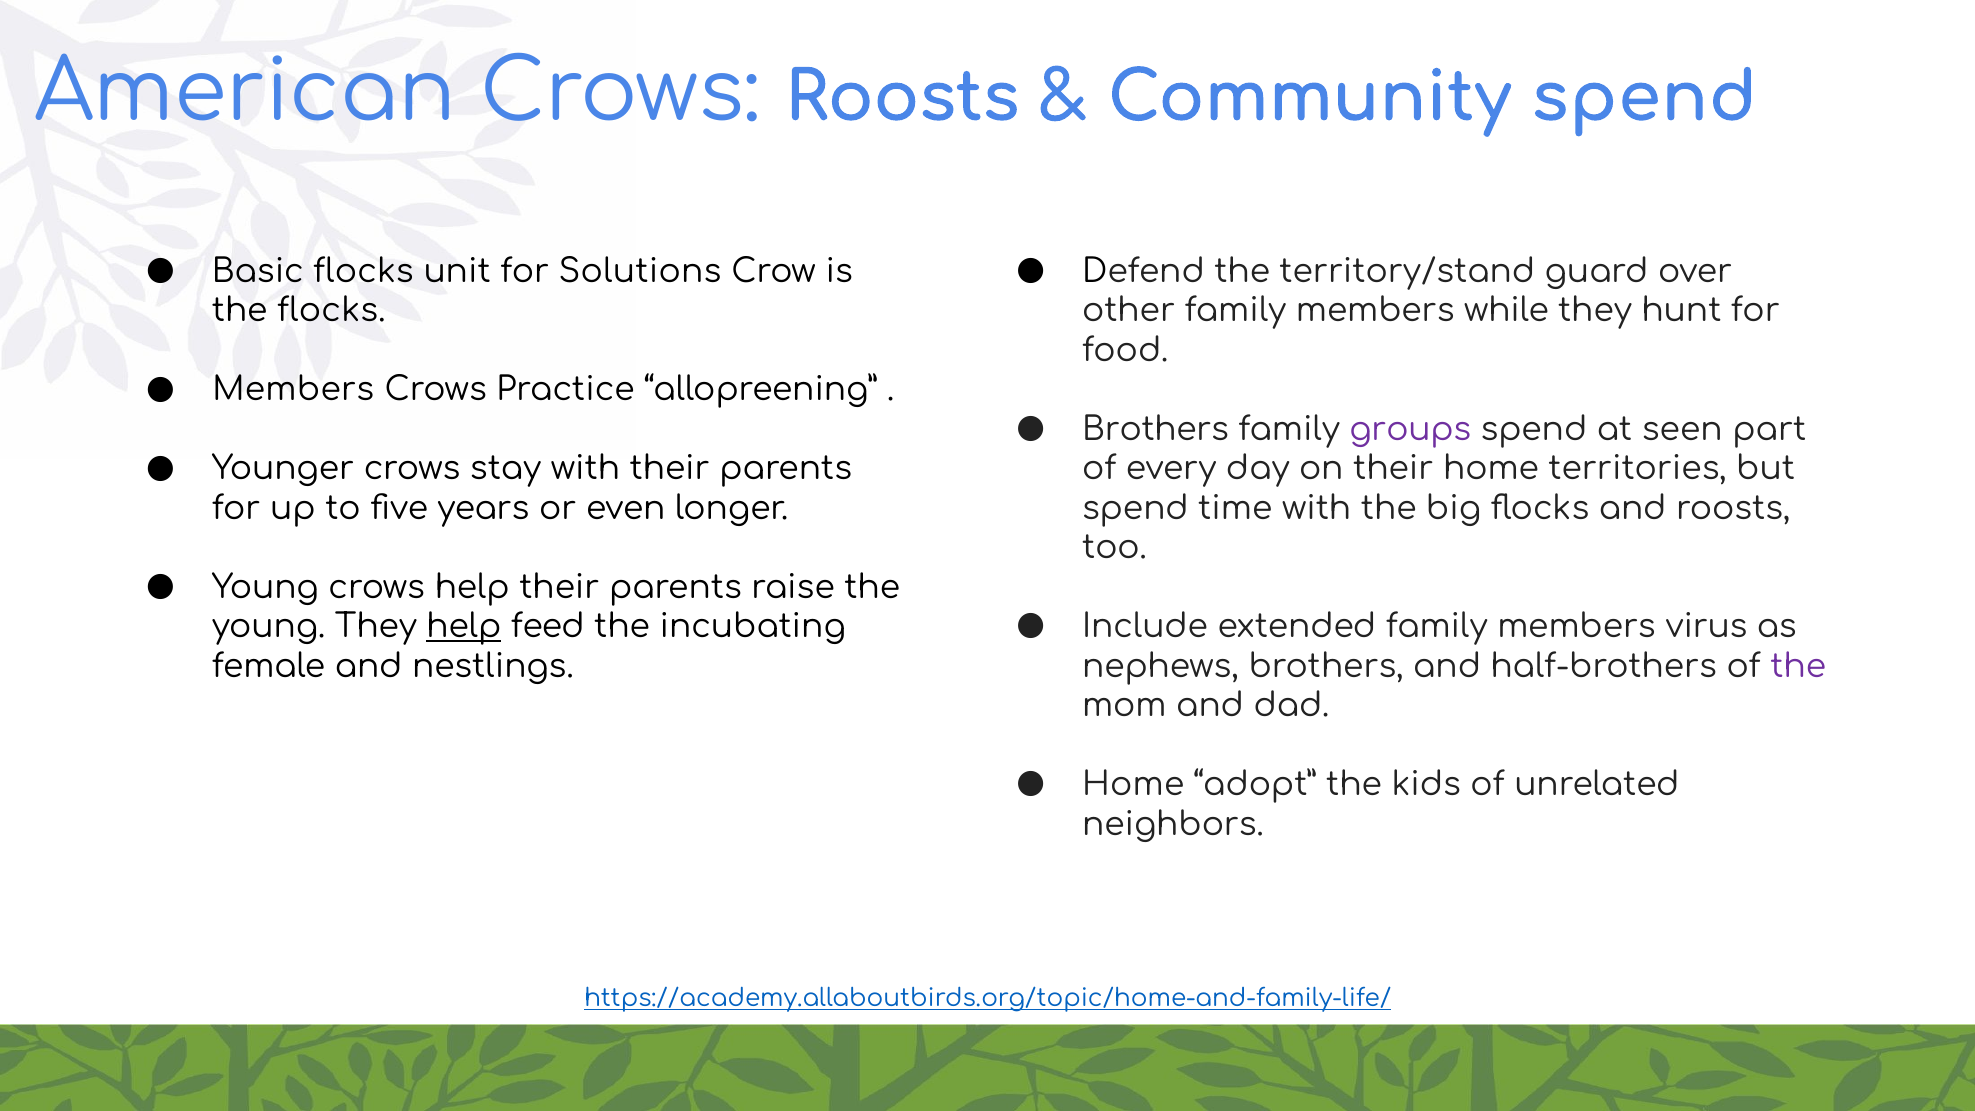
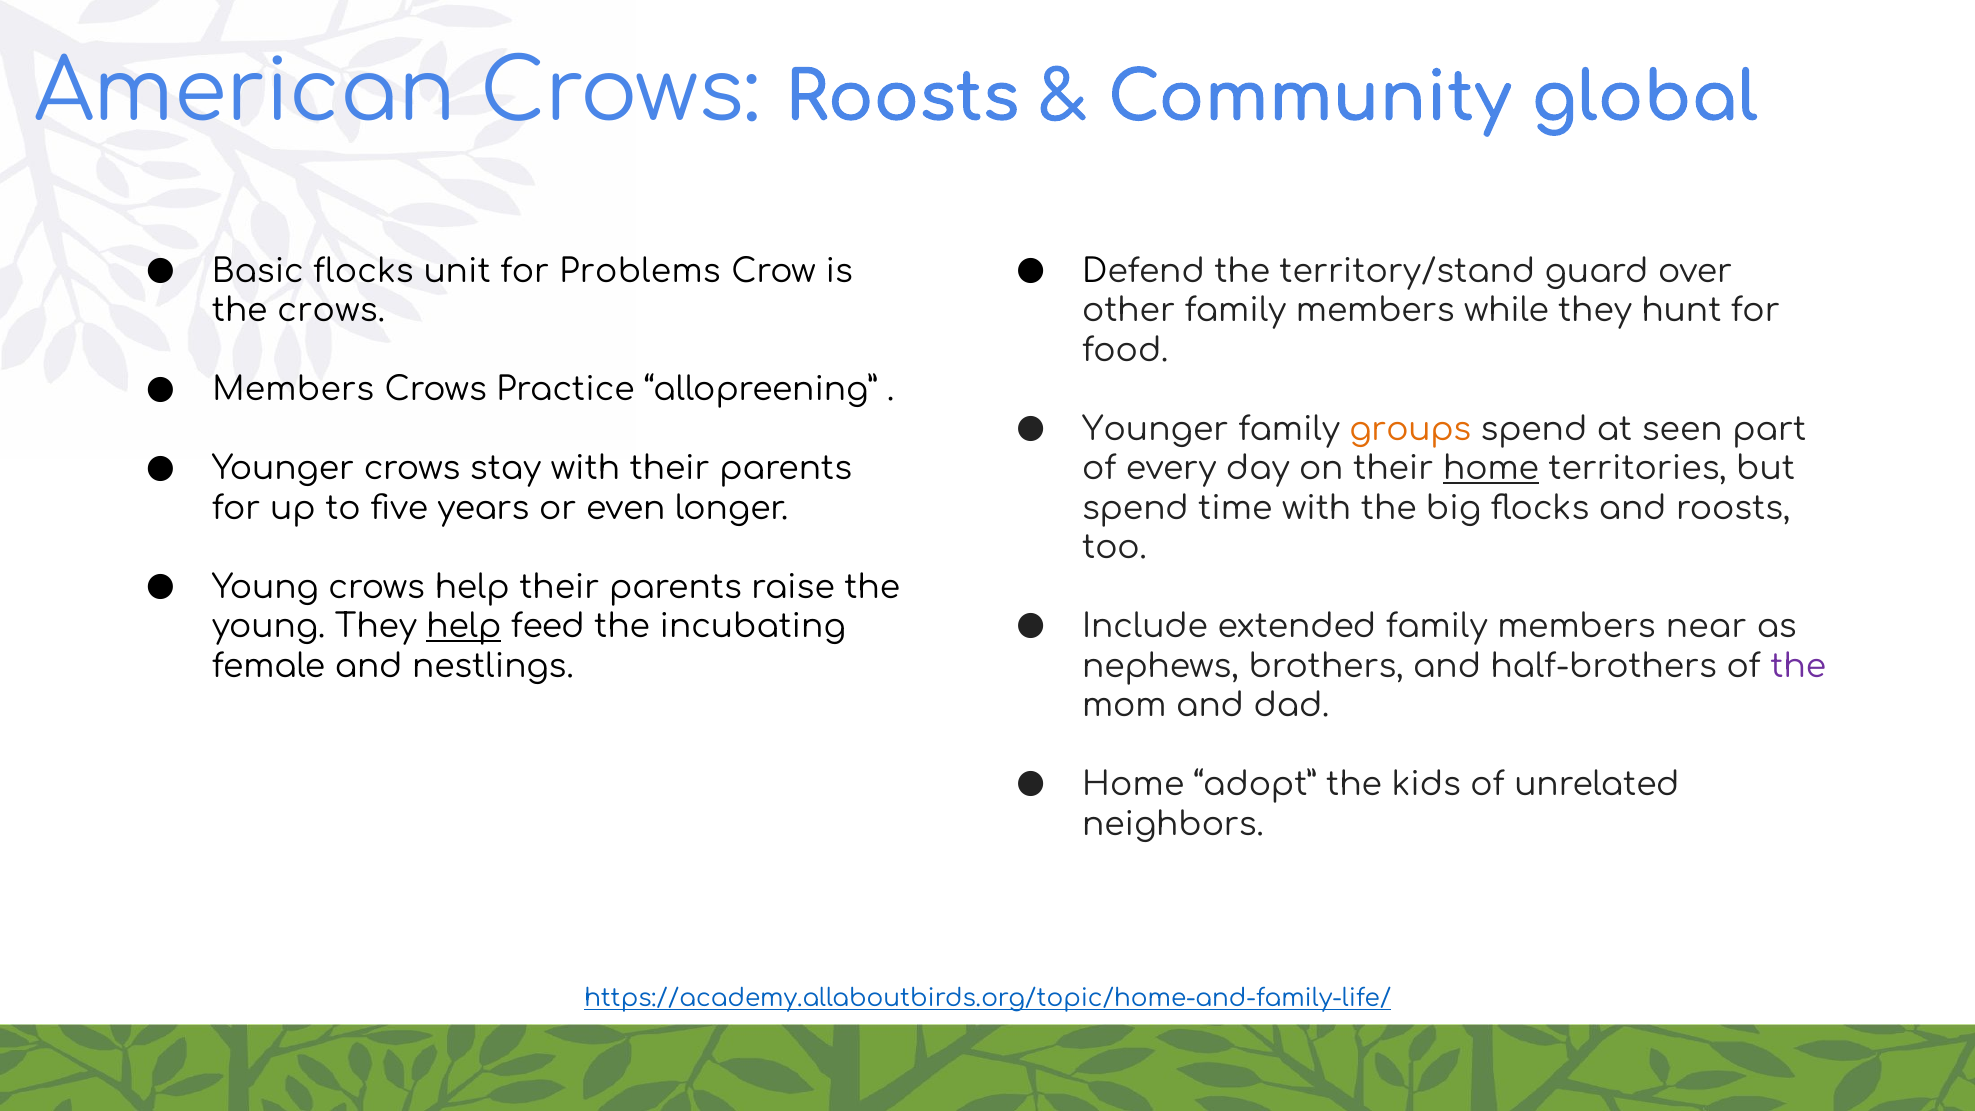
Community spend: spend -> global (1645, 98)
Solutions: Solutions -> Problems (640, 271)
the flocks: flocks -> crows (331, 311)
Brothers: Brothers -> Younger (1155, 429)
groups colour: purple -> orange (1410, 429)
home underline: none -> present (1491, 469)
virus: virus -> near (1706, 627)
